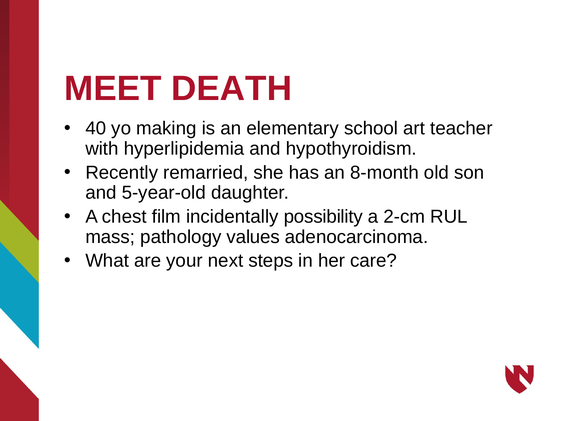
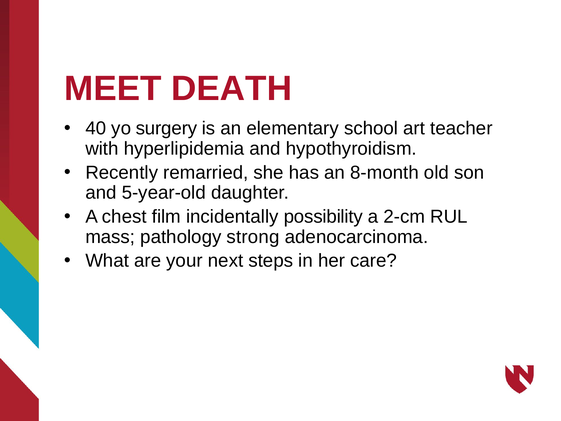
making: making -> surgery (166, 128)
values: values -> strong (253, 237)
